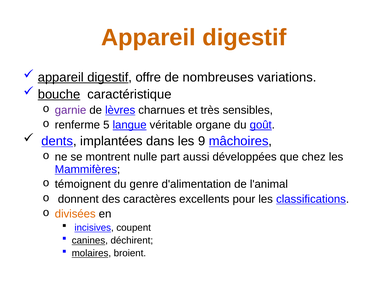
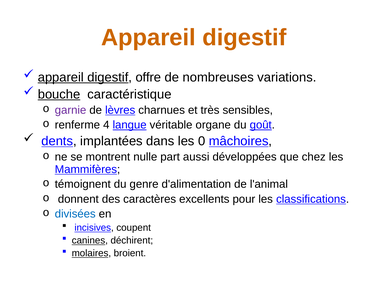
5: 5 -> 4 (106, 125)
9: 9 -> 0 (202, 141)
divisées colour: orange -> blue (75, 214)
